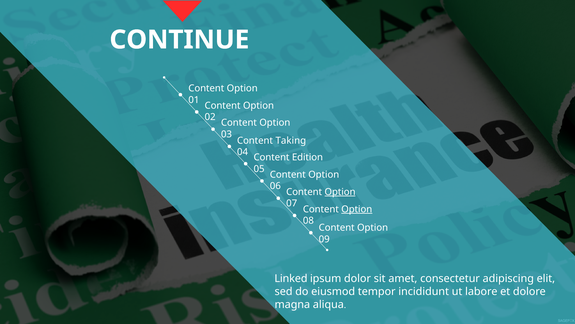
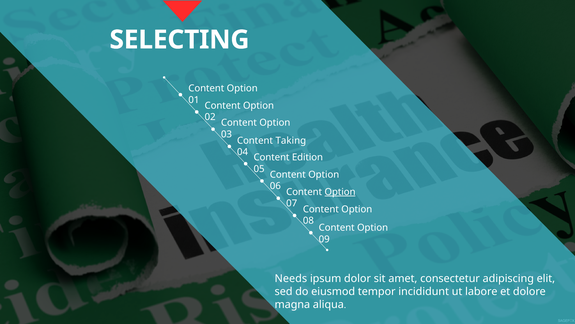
CONTINUE: CONTINUE -> SELECTING (179, 40)
Option underline: present -> none (357, 209)
Linked: Linked -> Needs (291, 278)
